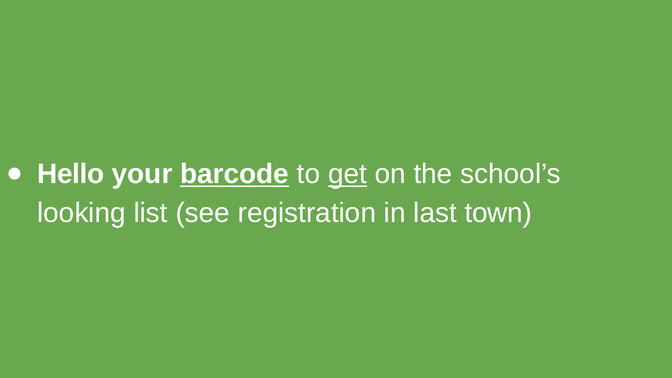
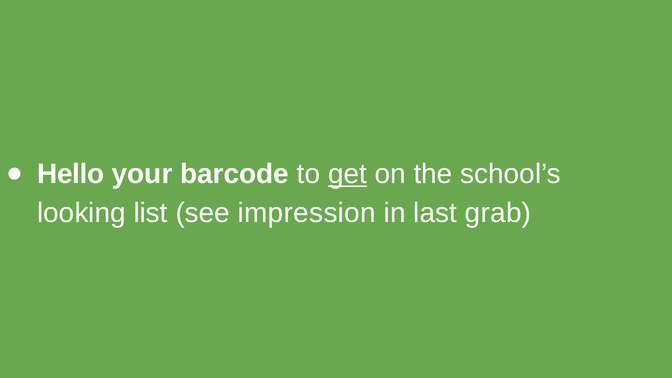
barcode underline: present -> none (235, 174)
registration: registration -> impression (307, 213)
town: town -> grab (498, 213)
